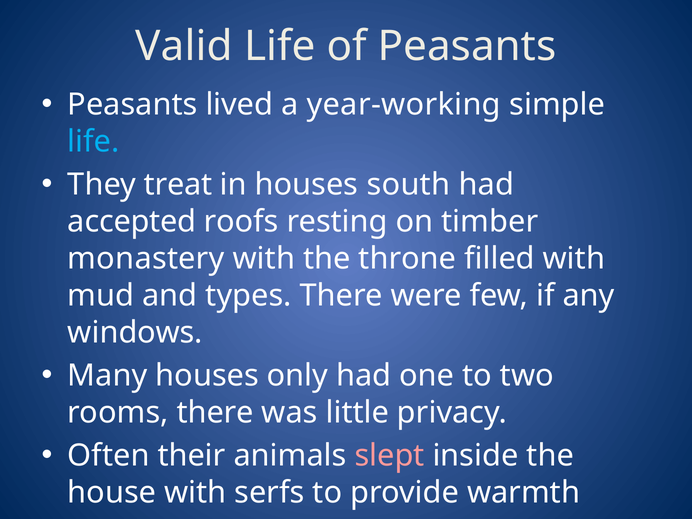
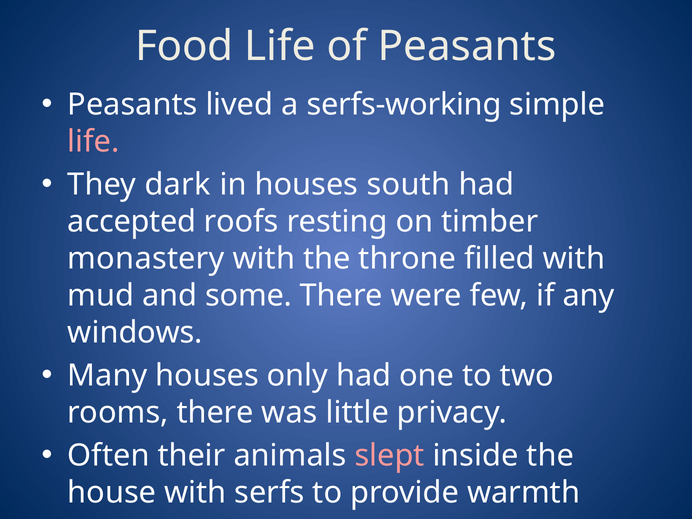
Valid: Valid -> Food (184, 46)
year-working: year-working -> serfs-working (404, 105)
life colour: light blue -> pink (93, 142)
treat: treat -> dark (178, 185)
types: types -> some (249, 296)
